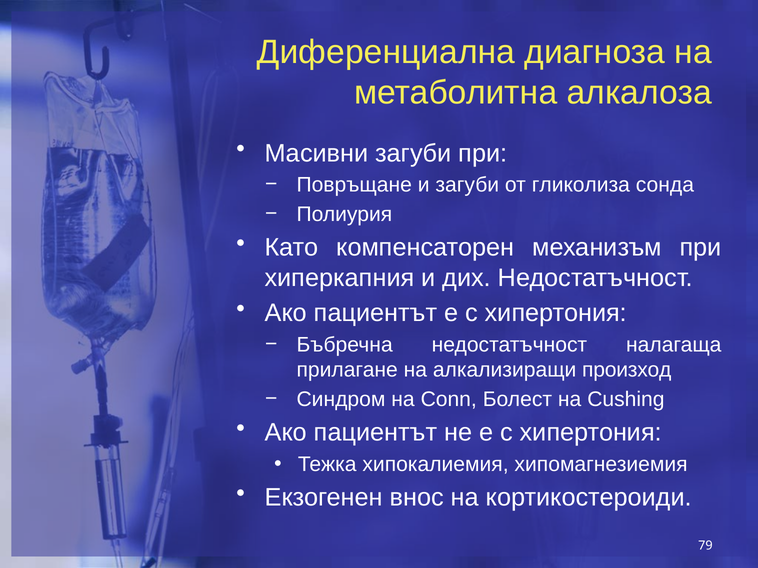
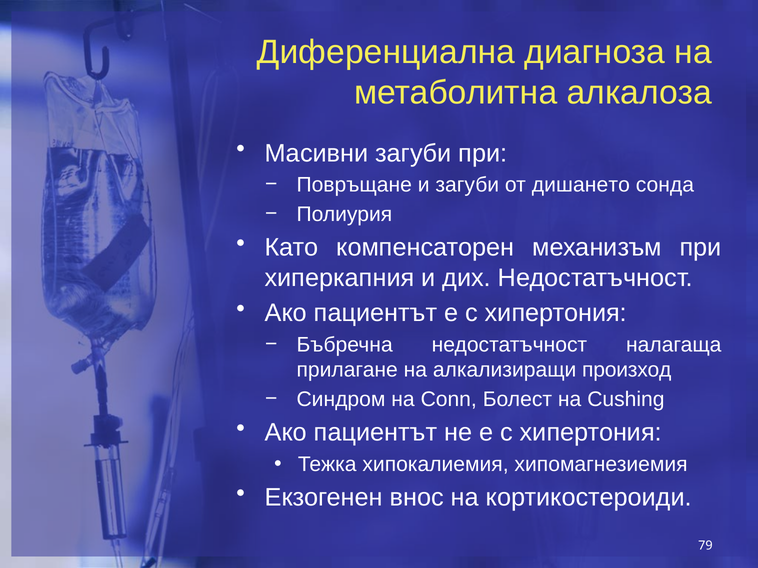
гликолиза: гликолиза -> дишането (581, 185)
